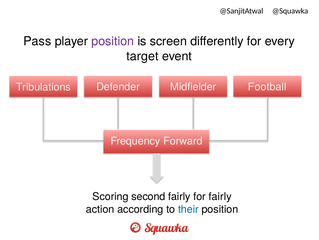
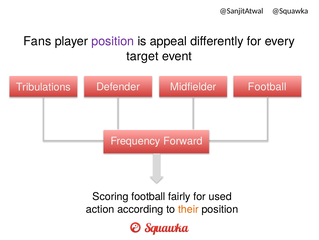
Pass: Pass -> Fans (37, 41)
screen: screen -> appeal (168, 41)
Scoring second: second -> football (148, 196)
for fairly: fairly -> used (220, 196)
their colour: blue -> orange (188, 209)
